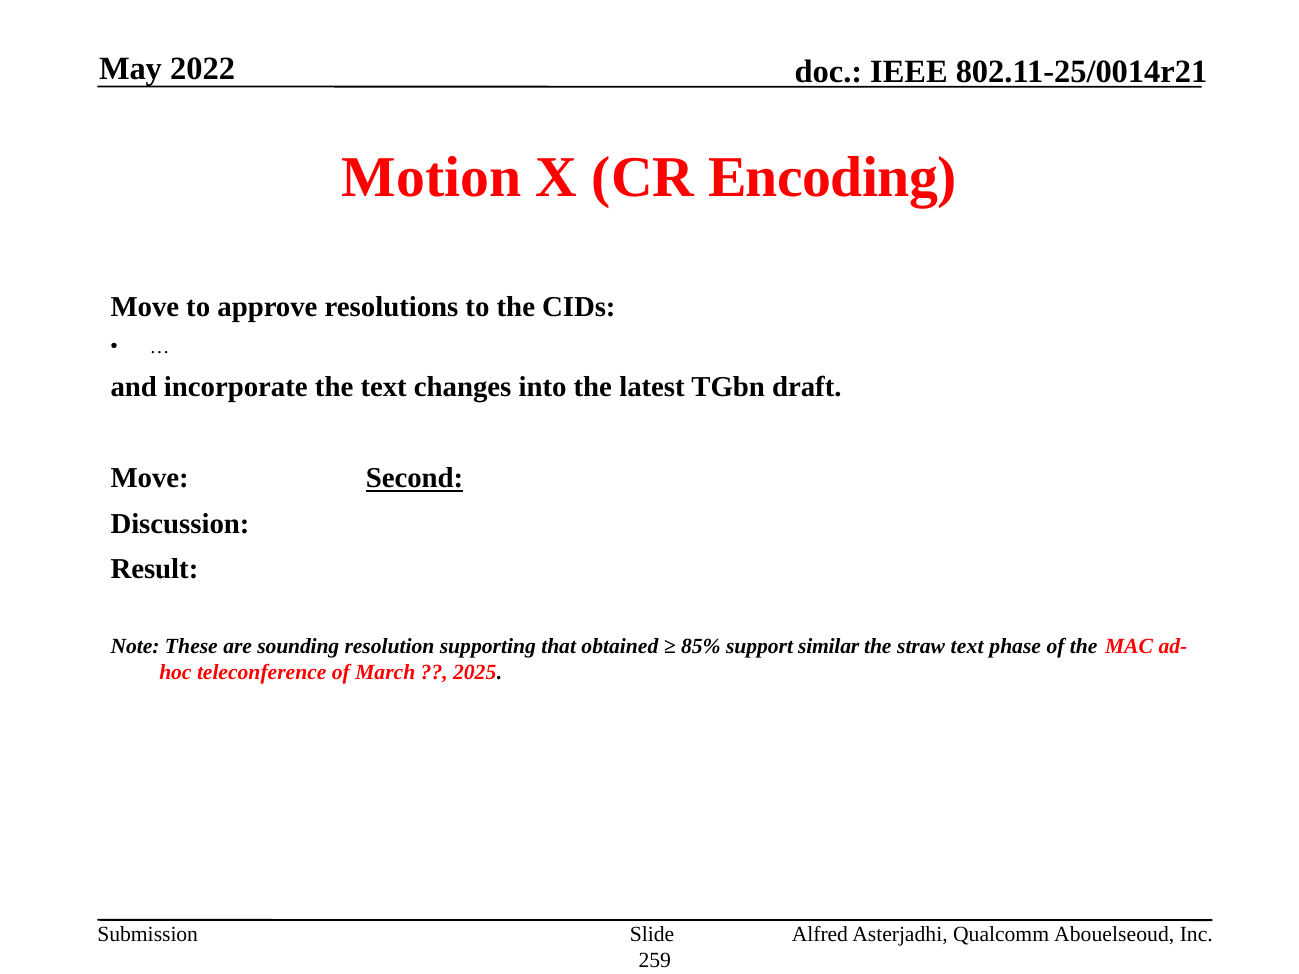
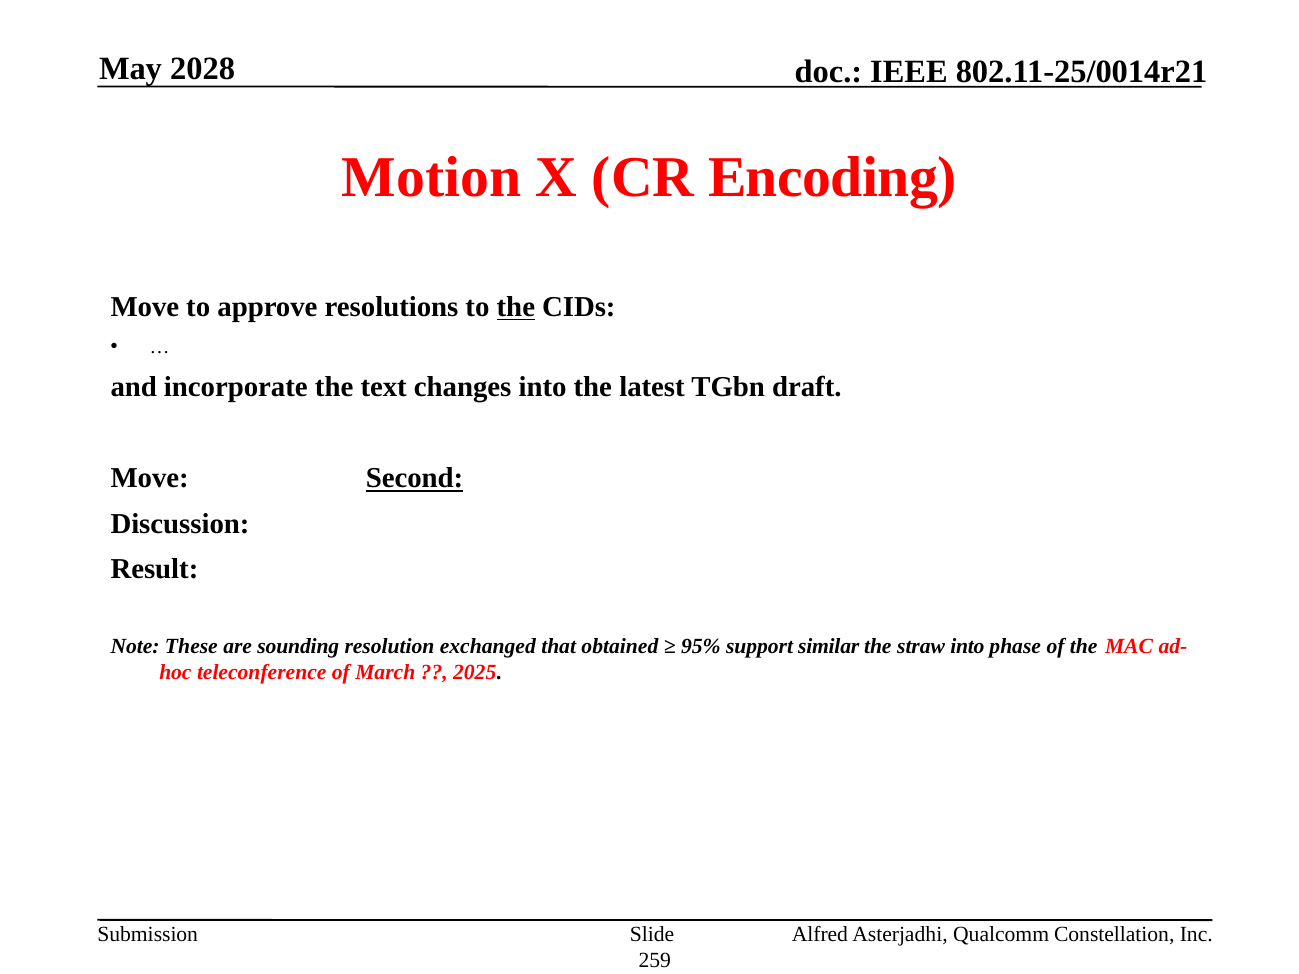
2022: 2022 -> 2028 (203, 69)
the underline: none -> present (516, 307)
supporting: supporting -> exchanged (488, 647)
85%: 85% -> 95% (701, 647)
straw text: text -> into (967, 647)
Abouelseoud: Abouelseoud -> Constellation (1114, 934)
